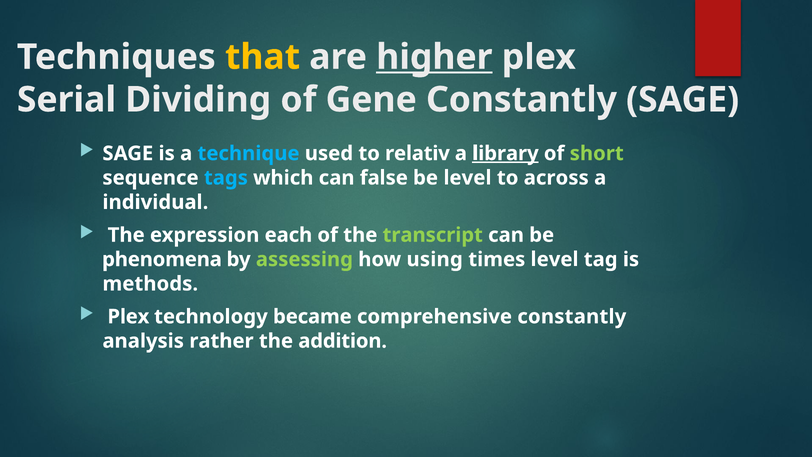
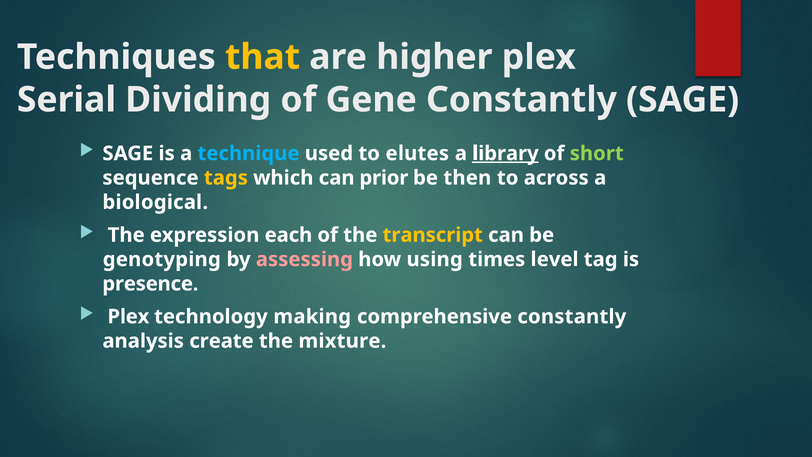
higher underline: present -> none (434, 57)
relativ: relativ -> elutes (417, 153)
tags colour: light blue -> yellow (226, 178)
false: false -> prior (384, 178)
be level: level -> then (467, 178)
individual: individual -> biological (155, 202)
transcript colour: light green -> yellow (433, 235)
phenomena: phenomena -> genotyping (162, 259)
assessing colour: light green -> pink (304, 259)
methods: methods -> presence (150, 284)
became: became -> making (312, 316)
rather: rather -> create (221, 341)
addition: addition -> mixture (342, 341)
